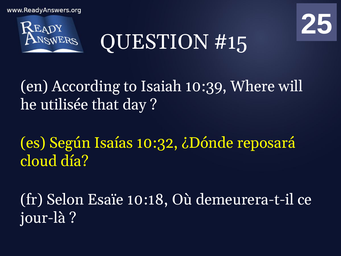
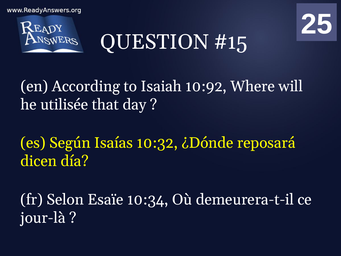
10:39: 10:39 -> 10:92 (206, 86)
cloud: cloud -> dicen (39, 161)
10:18: 10:18 -> 10:34 (148, 199)
